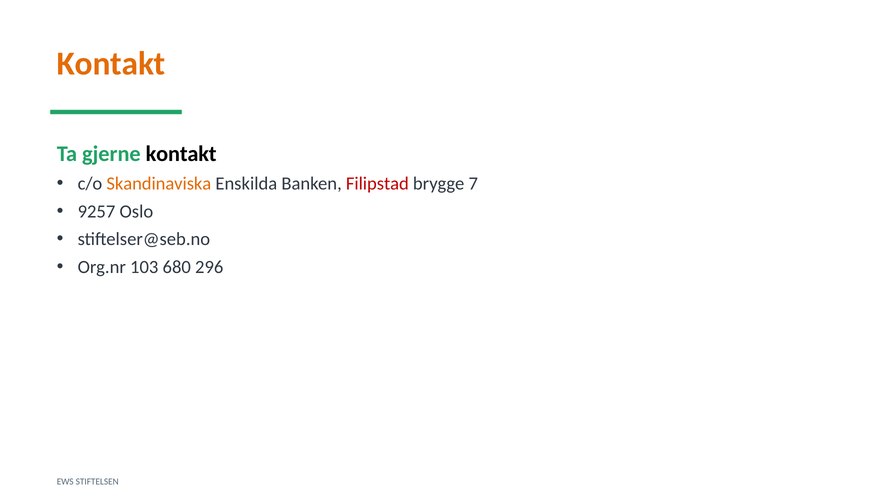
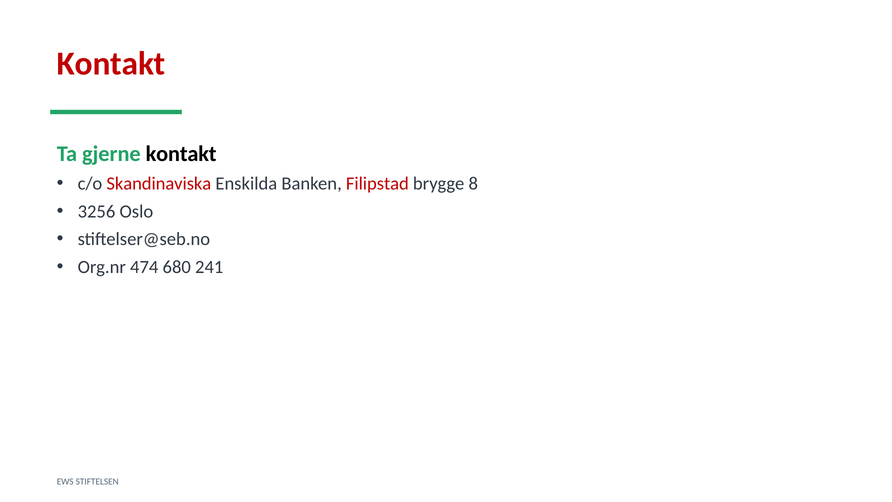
Kontakt colour: orange -> red (111, 64)
Skandinaviska colour: orange -> red (159, 183)
7: 7 -> 8 (473, 183)
9257: 9257 -> 3256 (96, 211)
103: 103 -> 474 (144, 267)
296: 296 -> 241 (209, 267)
